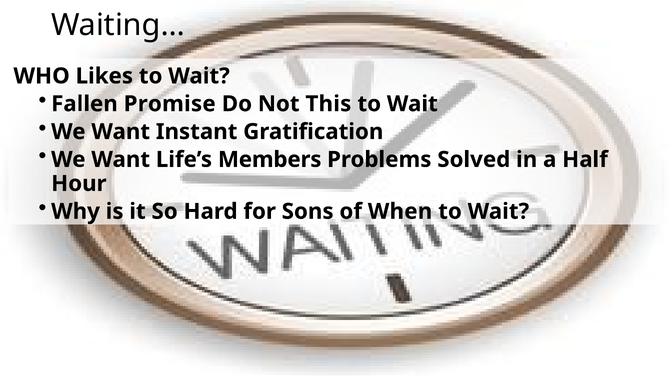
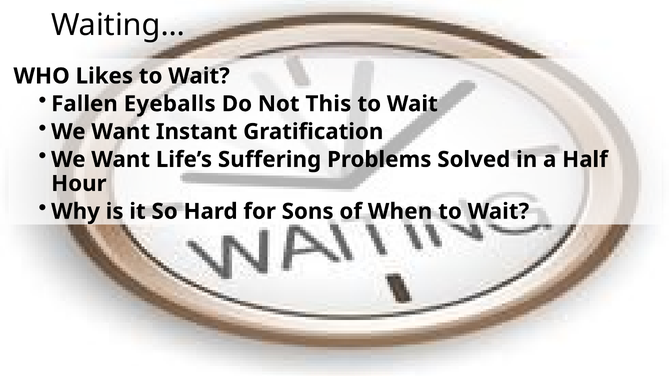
Promise: Promise -> Eyeballs (170, 104)
Members: Members -> Suffering (270, 160)
